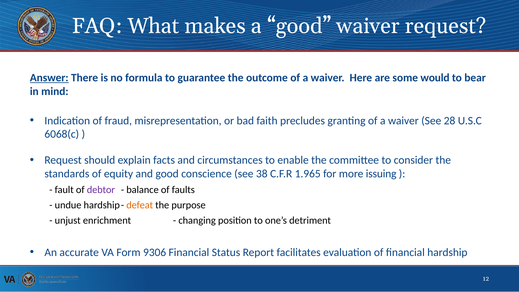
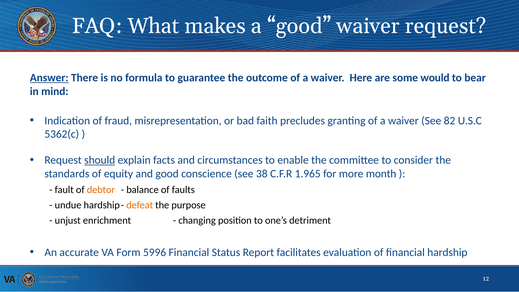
28: 28 -> 82 (450, 121)
6068(c: 6068(c -> 5362(c (62, 134)
should underline: none -> present (100, 160)
issuing: issuing -> month (381, 174)
debtor colour: purple -> orange (101, 190)
9306: 9306 -> 5996 (155, 252)
